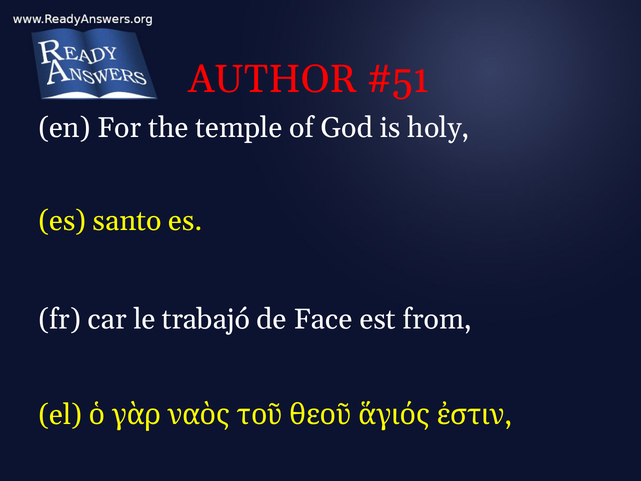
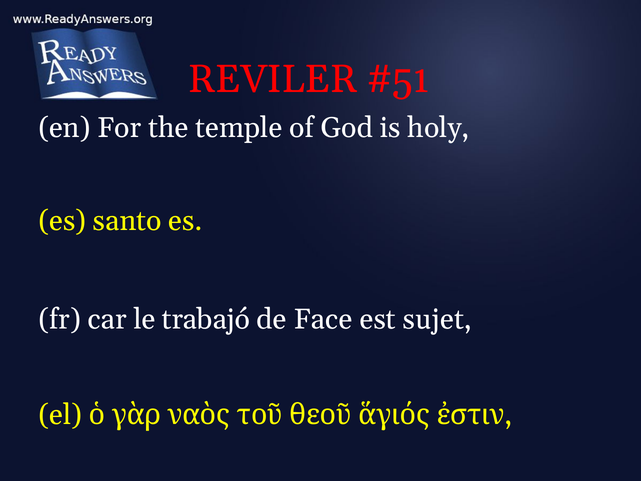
AUTHOR: AUTHOR -> REVILER (273, 79)
from: from -> sujet (437, 319)
